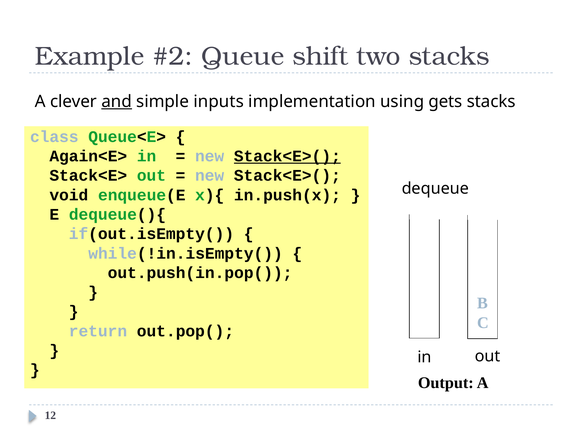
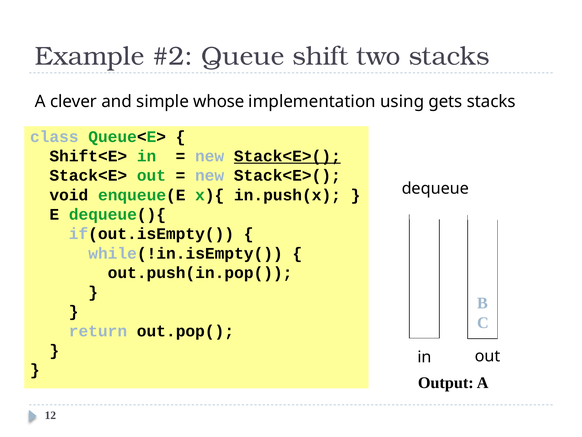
and underline: present -> none (117, 102)
inputs: inputs -> whose (219, 102)
Again<E>: Again<E> -> Shift<E> (88, 156)
